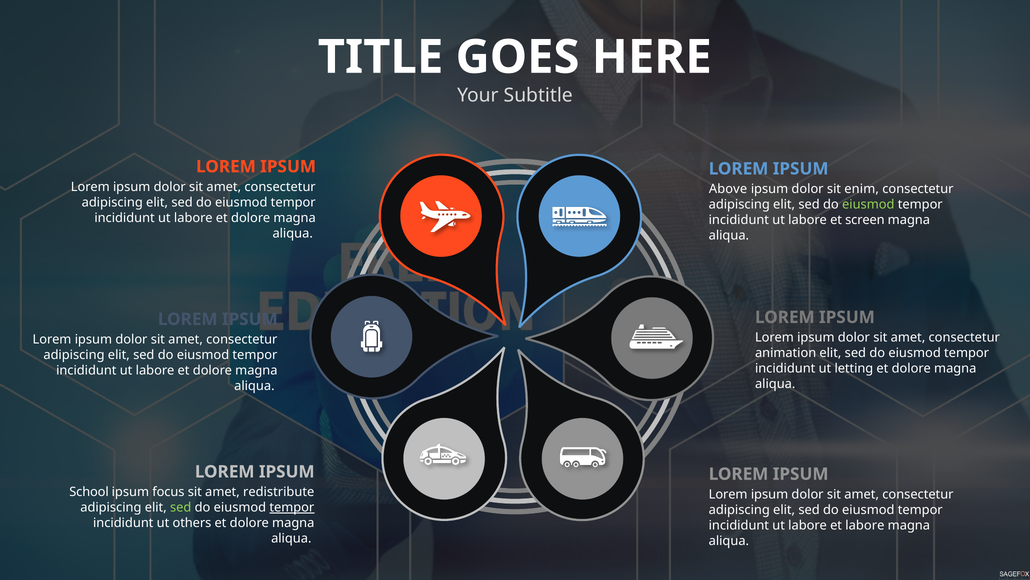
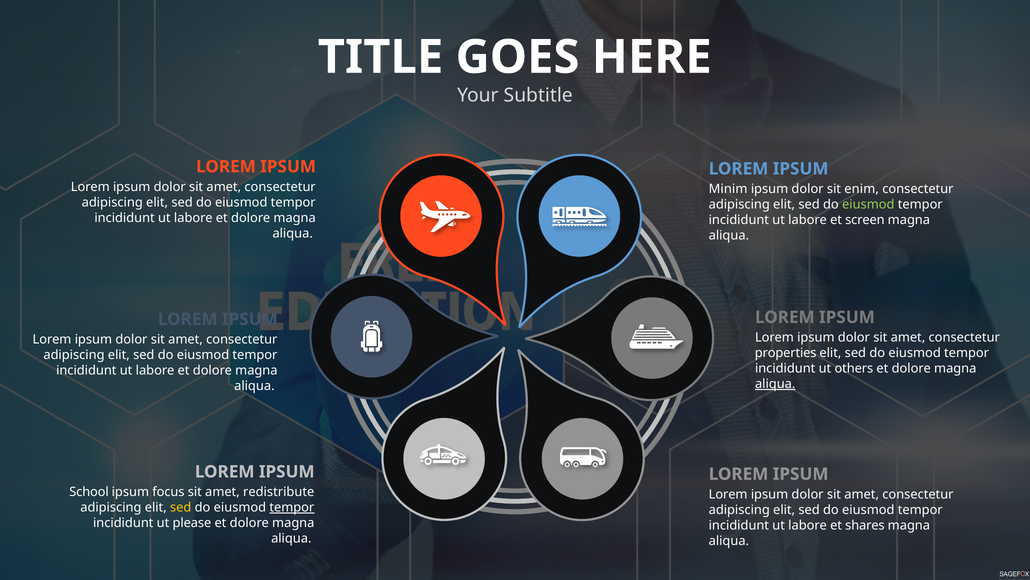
Above: Above -> Minim (728, 189)
animation: animation -> properties (786, 353)
letting: letting -> others (854, 368)
aliqua underline: none -> present (775, 384)
sed colour: light green -> yellow (181, 507)
others: others -> please (192, 522)
et labore: labore -> shares (865, 525)
